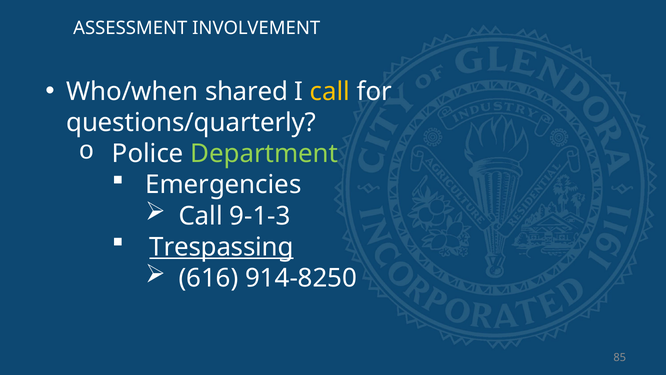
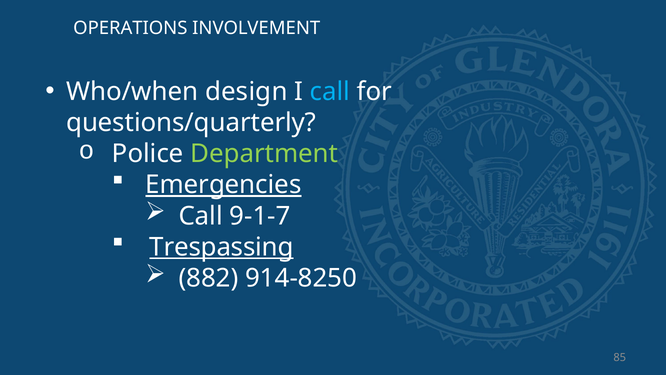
ASSESSMENT: ASSESSMENT -> OPERATIONS (130, 28)
shared: shared -> design (246, 91)
call colour: yellow -> light blue (330, 91)
Emergencies underline: none -> present (223, 185)
9-1-3: 9-1-3 -> 9-1-7 (260, 216)
616: 616 -> 882 (209, 278)
